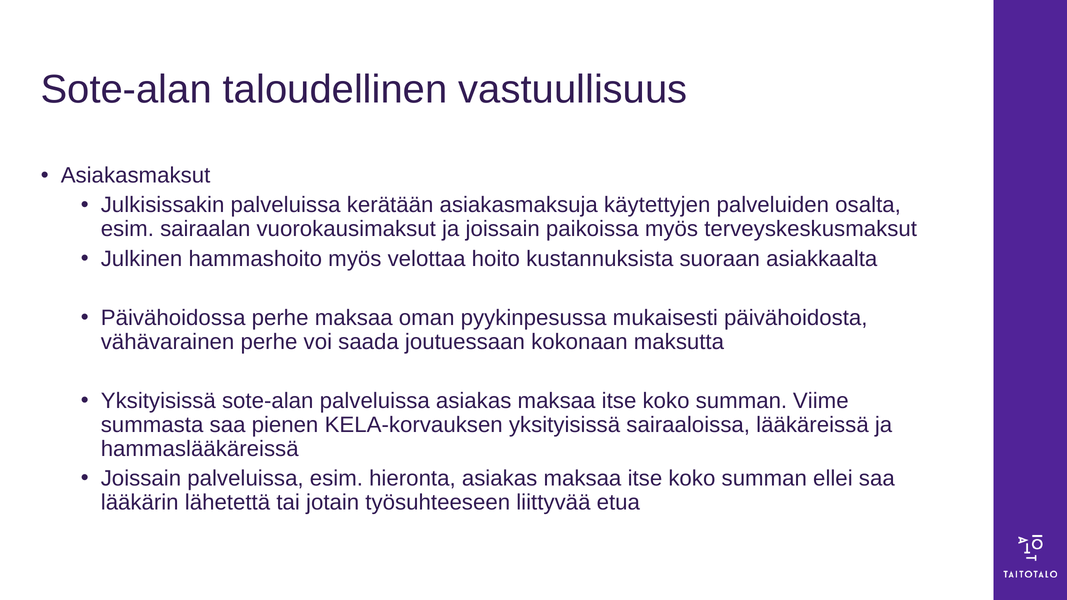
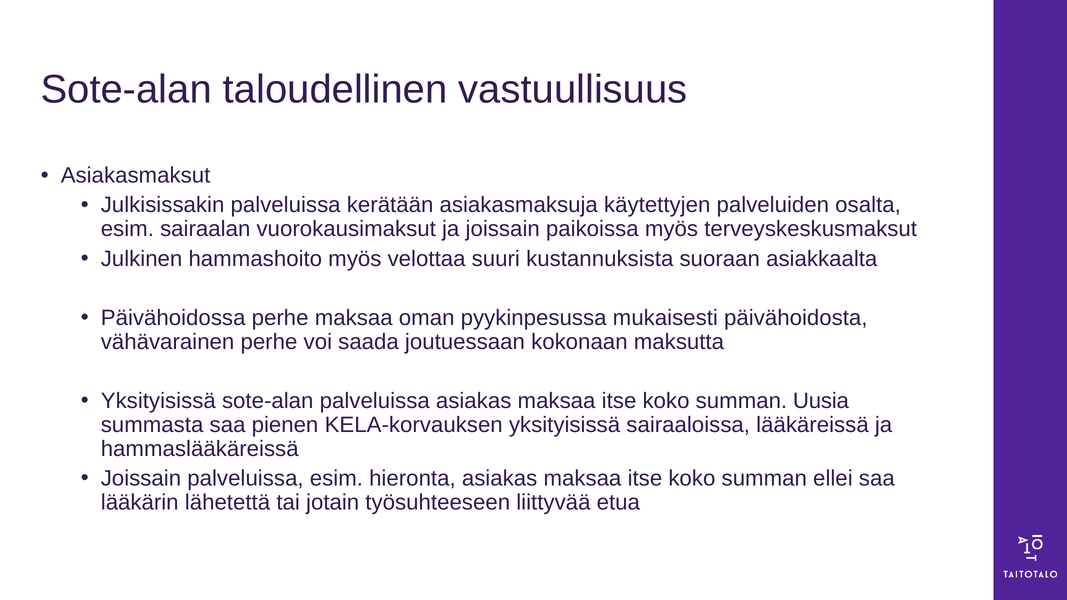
hoito: hoito -> suuri (496, 259)
Viime: Viime -> Uusia (821, 401)
